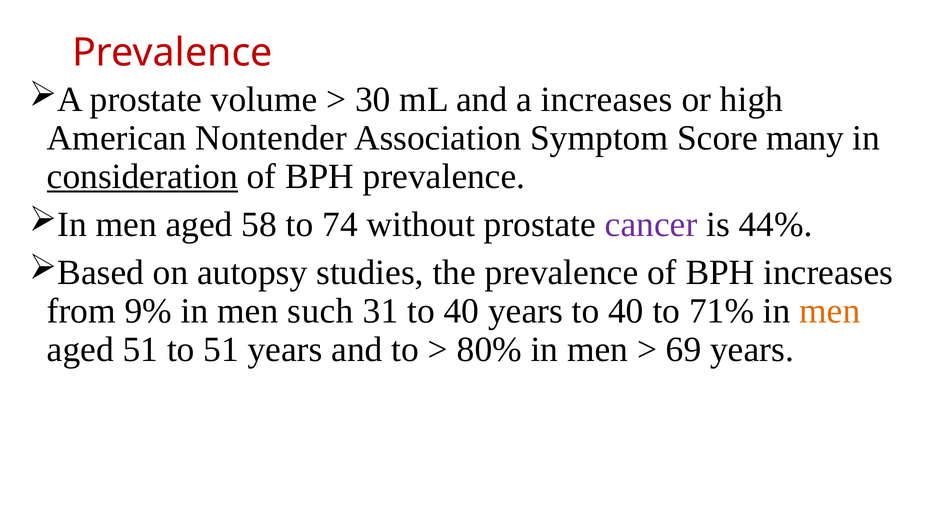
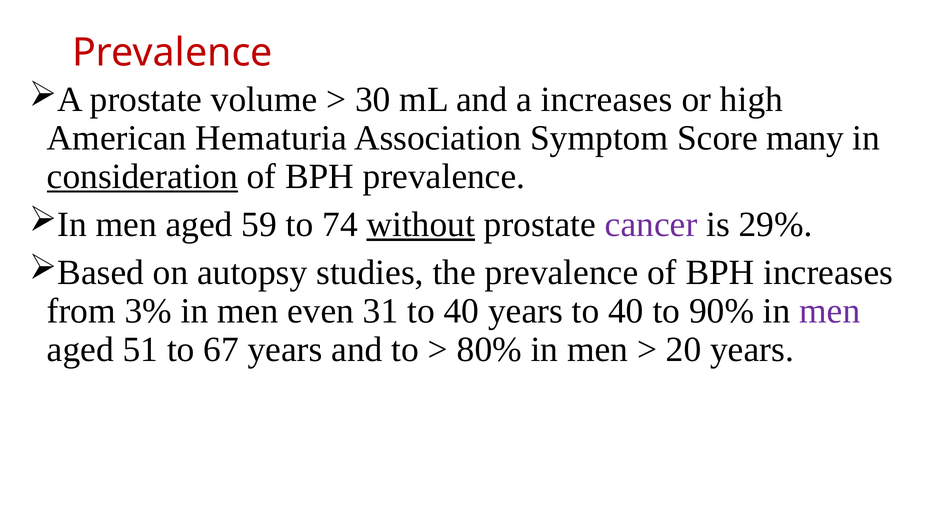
Nontender: Nontender -> Hematuria (271, 138)
58: 58 -> 59 (259, 225)
without underline: none -> present (421, 225)
44%: 44% -> 29% (776, 225)
9%: 9% -> 3% (148, 311)
such: such -> even (321, 311)
71%: 71% -> 90% (722, 311)
men colour: orange -> purple (830, 311)
to 51: 51 -> 67 (221, 349)
69: 69 -> 20 (684, 349)
